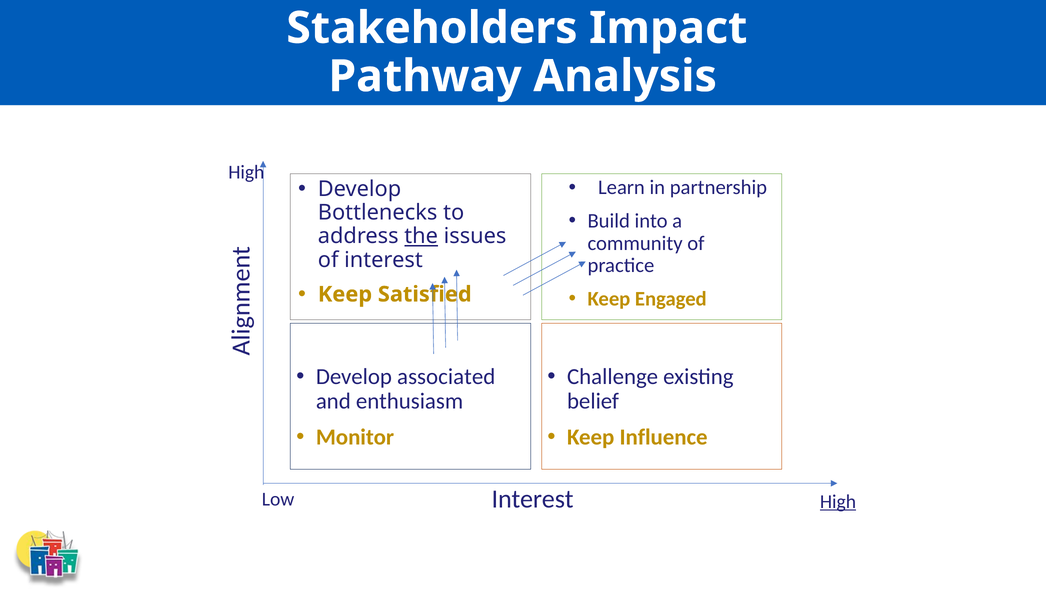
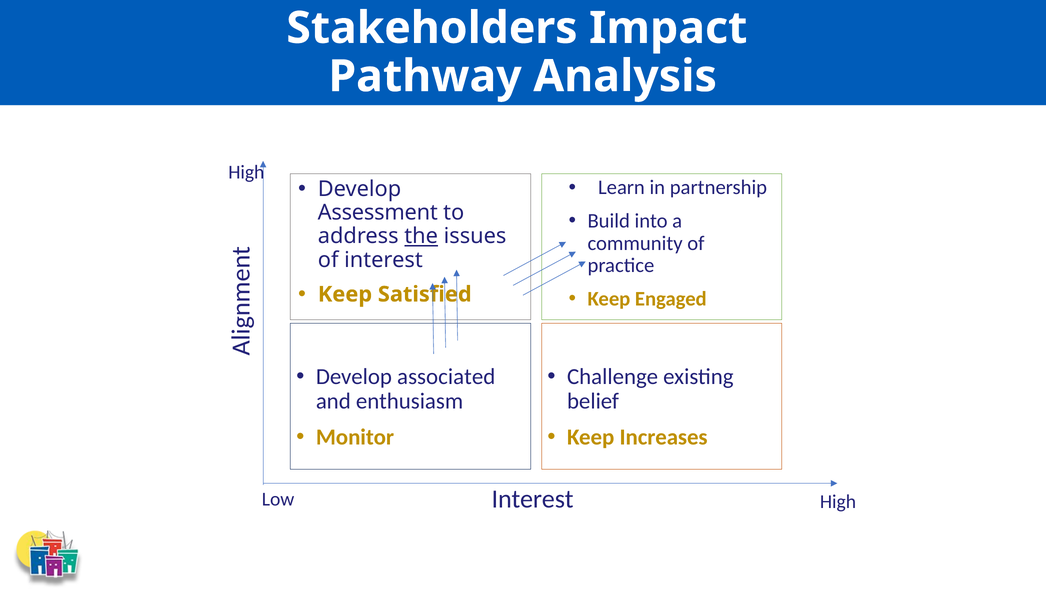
Bottlenecks: Bottlenecks -> Assessment (378, 212)
Influence: Influence -> Increases (664, 437)
High underline: present -> none (838, 501)
